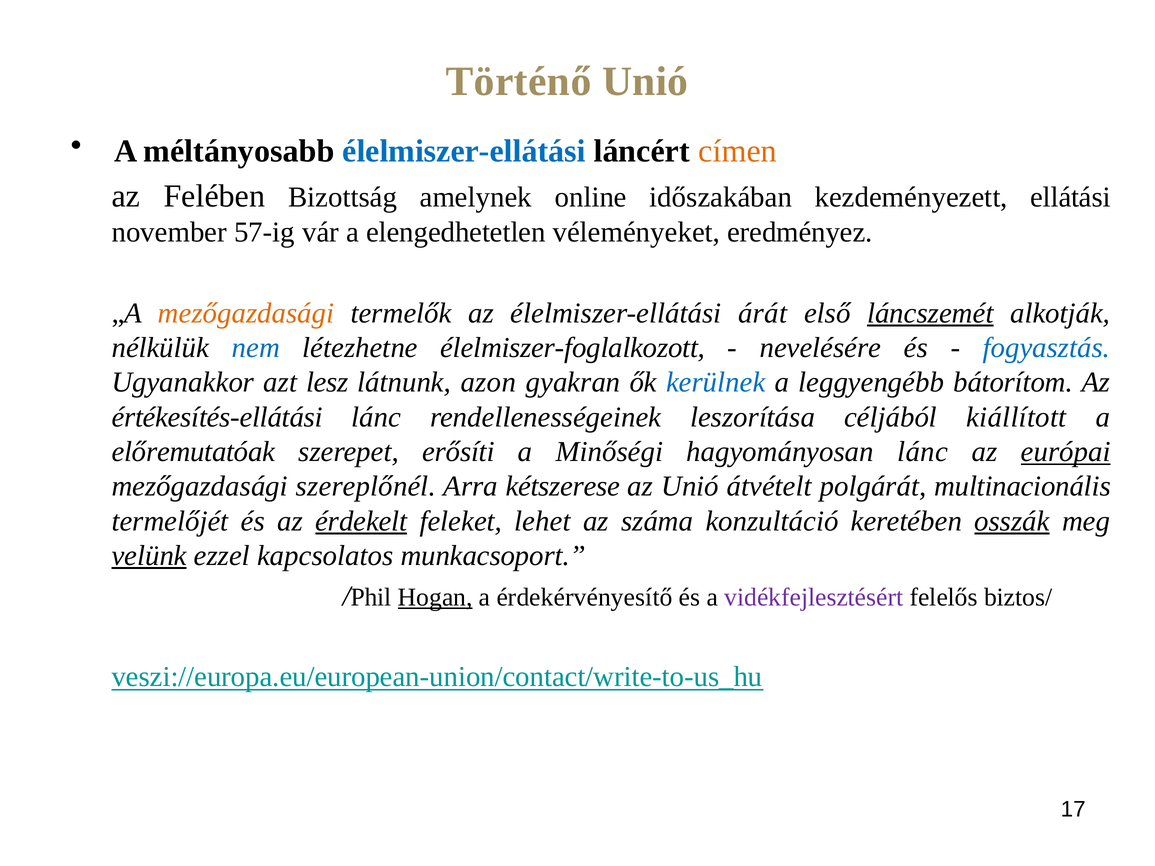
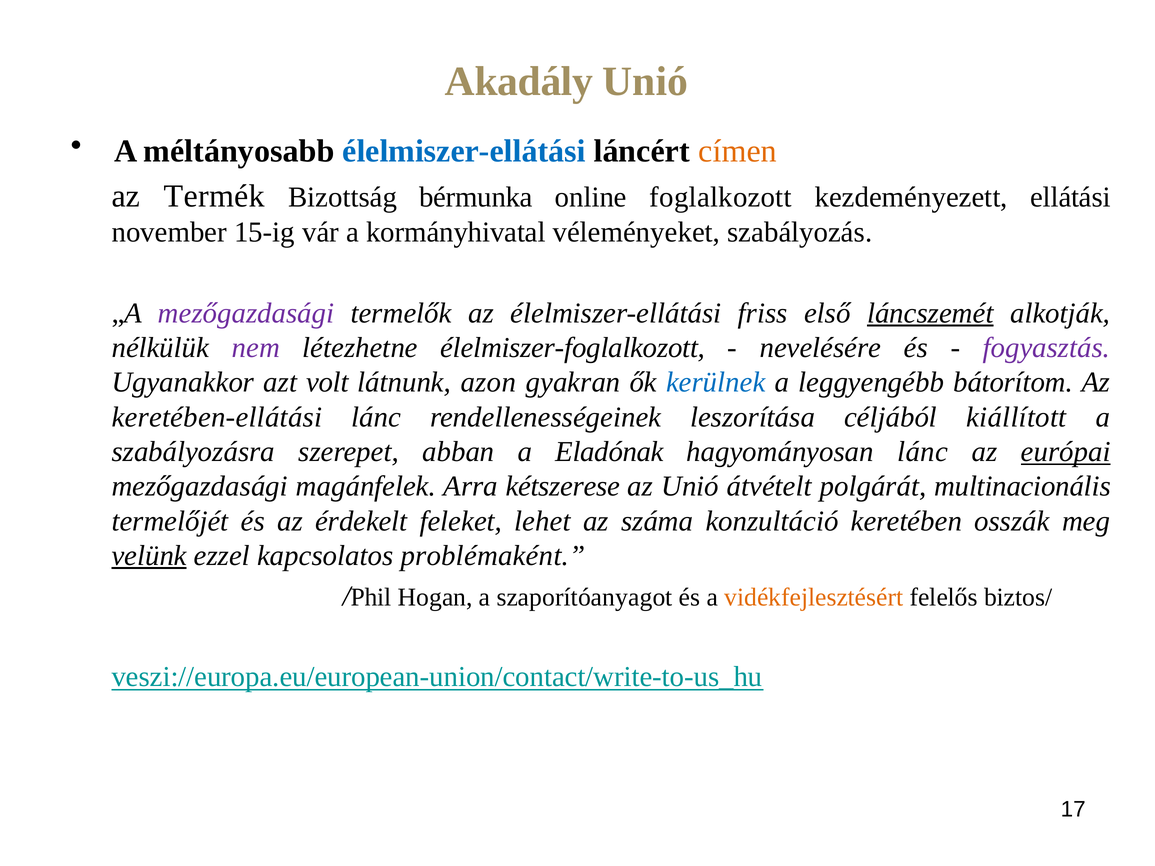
Történő: Történő -> Akadály (519, 81)
Felében: Felében -> Termék (214, 196)
amelynek: amelynek -> bérmunka (476, 197)
időszakában: időszakában -> foglalkozott (721, 197)
57-ig: 57-ig -> 15-ig (264, 232)
elengedhetetlen: elengedhetetlen -> kormányhivatal (456, 232)
eredményez: eredményez -> szabályozás (800, 232)
mezőgazdasági colour: orange -> purple (246, 313)
árát: árát -> friss (763, 313)
nem colour: blue -> purple (256, 348)
fogyasztás colour: blue -> purple (1046, 348)
lesz: lesz -> volt (327, 383)
értékesítés-ellátási: értékesítés-ellátási -> keretében-ellátási (217, 417)
előremutatóak: előremutatóak -> szabályozásra (193, 452)
erősíti: erősíti -> abban (458, 452)
Minőségi: Minőségi -> Eladónak (609, 452)
szereplőnél: szereplőnél -> magánfelek (366, 486)
érdekelt underline: present -> none (361, 521)
osszák underline: present -> none (1012, 521)
munkacsoport: munkacsoport -> problémaként (493, 556)
Hogan underline: present -> none (435, 597)
érdekérvényesítő: érdekérvényesítő -> szaporítóanyagot (584, 597)
vidékfejlesztésért colour: purple -> orange (814, 597)
